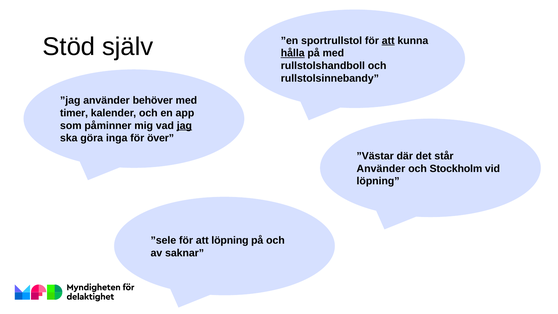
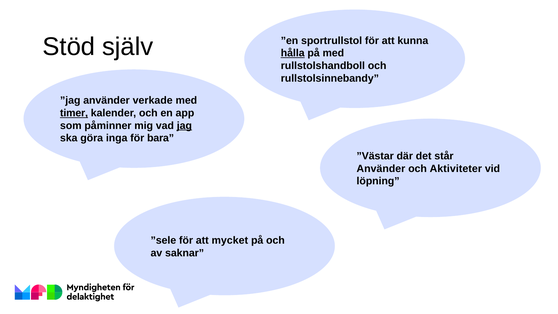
att underline: present -> none (388, 41)
behöver: behöver -> verkade (153, 100)
timer underline: none -> present (74, 113)
över: över -> bara (161, 138)
Stockholm: Stockholm -> Aktiviteter (456, 169)
att löpning: löpning -> mycket (230, 240)
